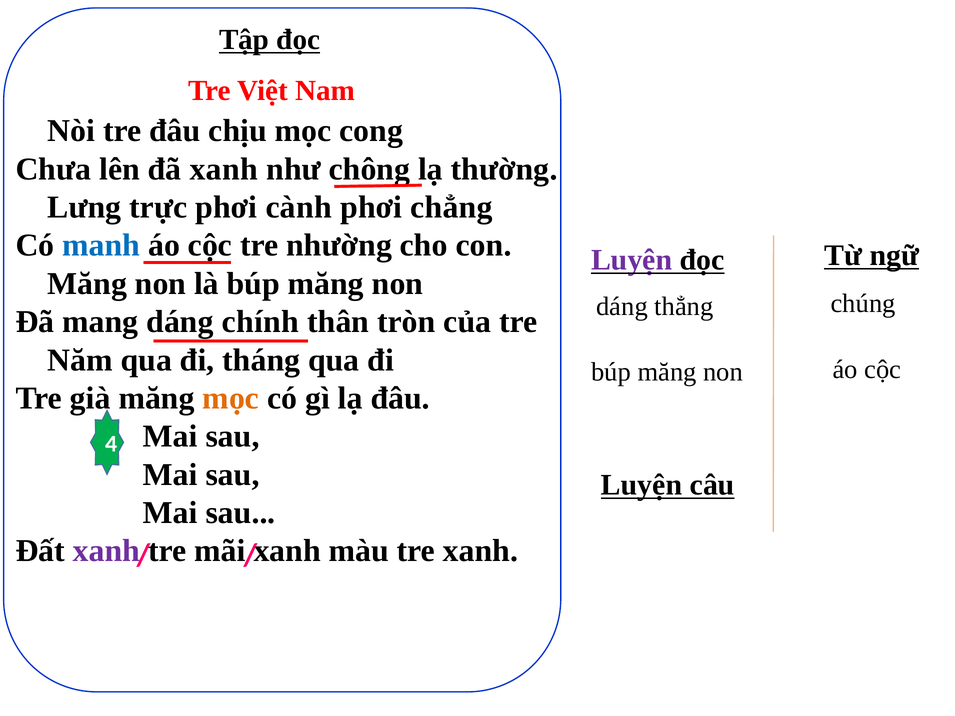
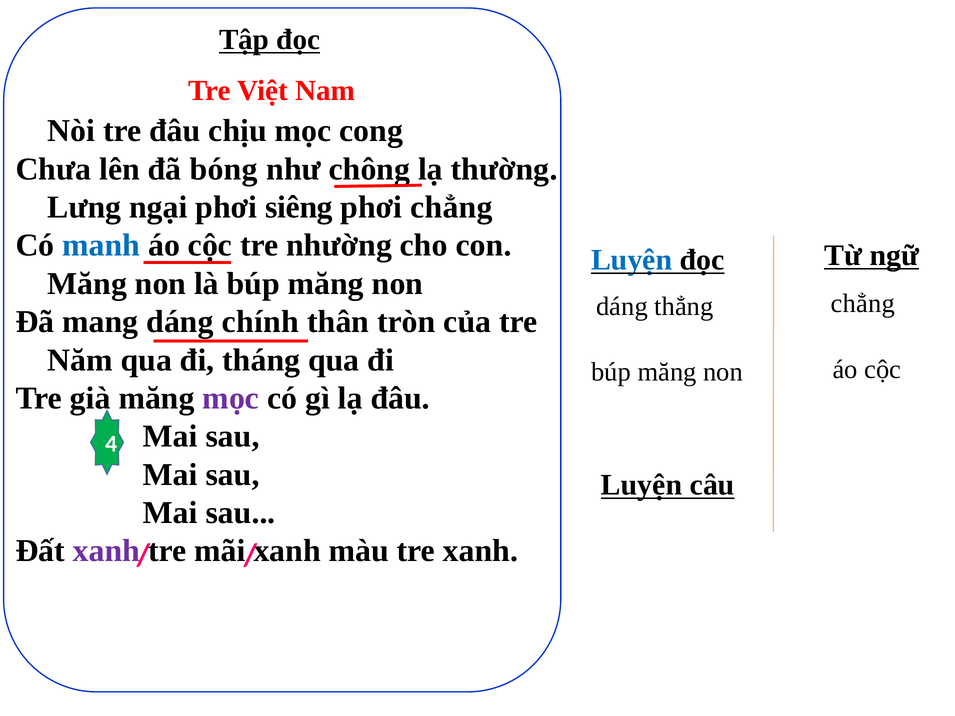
đã xanh: xanh -> bóng (224, 169)
trực: trực -> ngại (158, 207)
cành: cành -> siêng (299, 207)
Luyện colour: purple -> blue (632, 260)
chúng: chúng -> chẳng (863, 304)
mọc colour: orange -> purple (231, 398)
